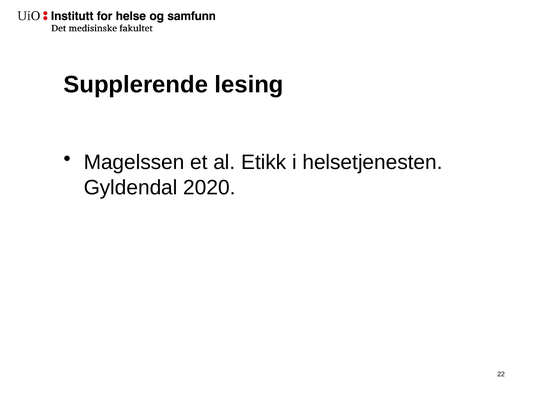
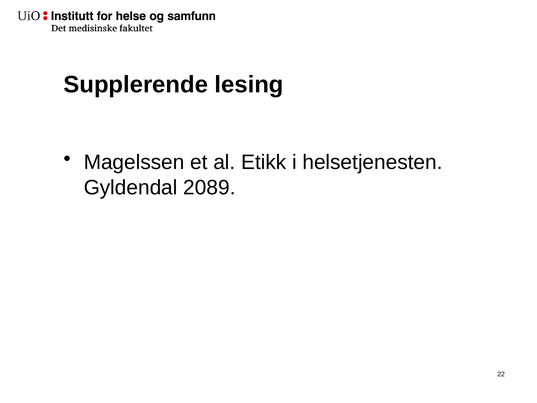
2020: 2020 -> 2089 (209, 187)
